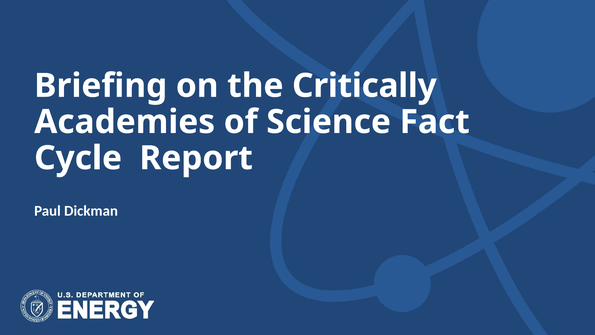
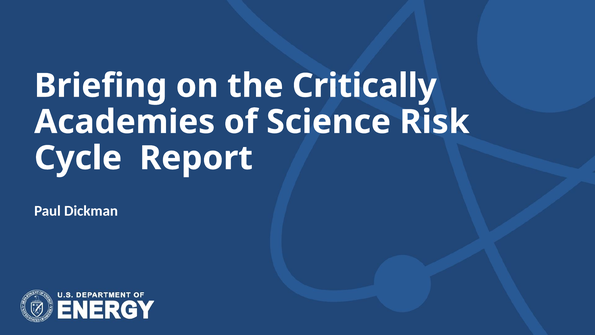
Fact: Fact -> Risk (435, 122)
